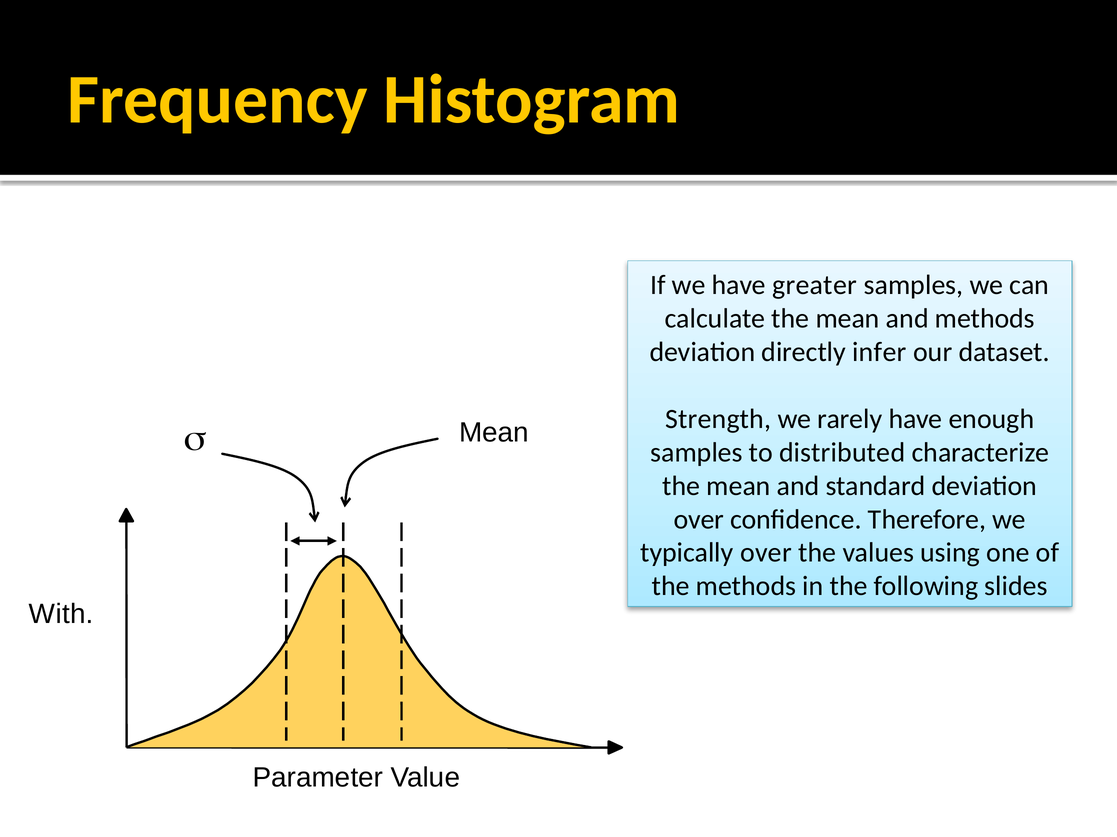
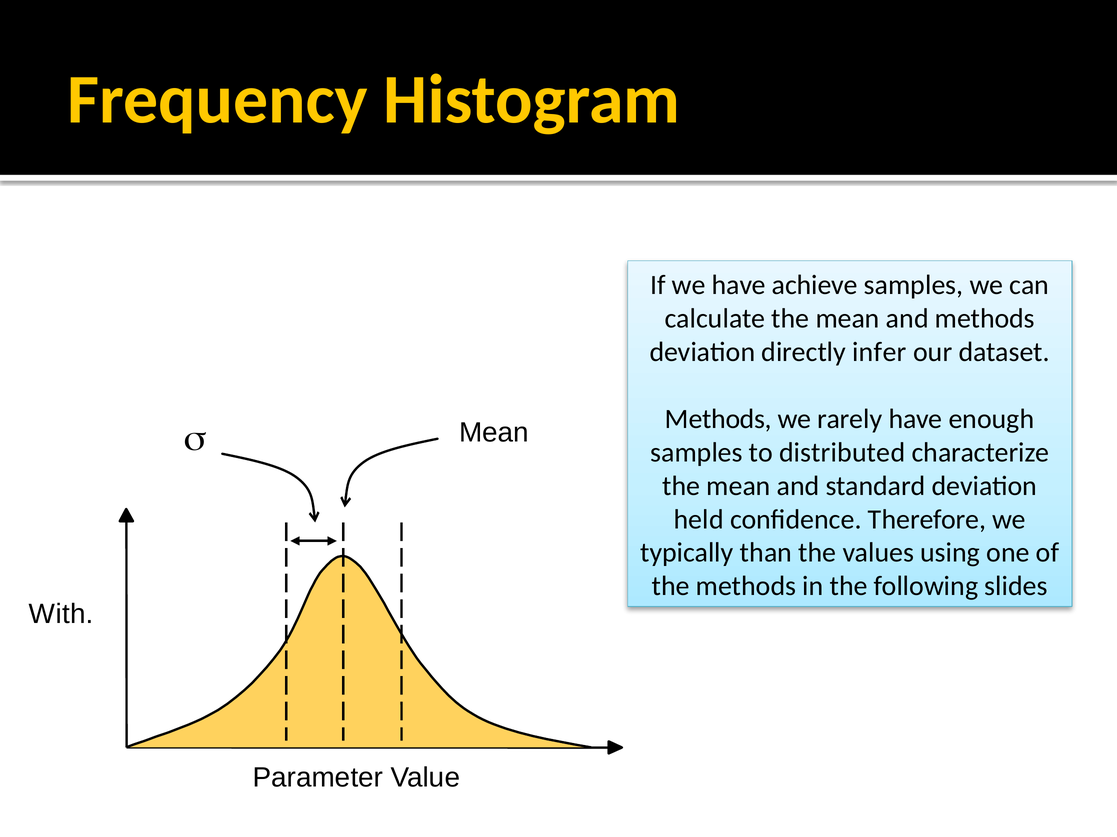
greater: greater -> achieve (815, 285)
Strength: Strength -> Methods (718, 419)
over: over -> held (699, 520)
typically over: over -> than (766, 553)
